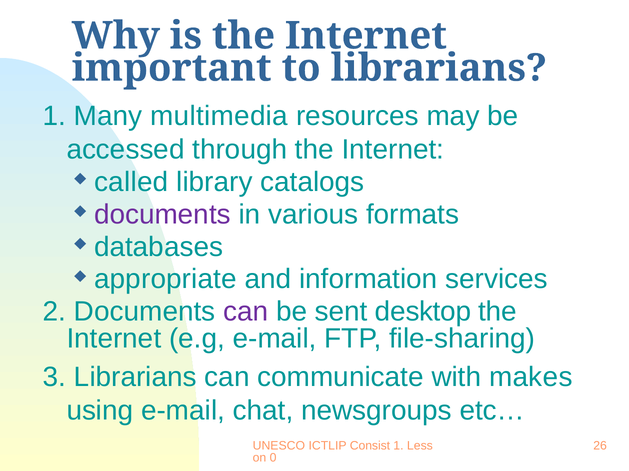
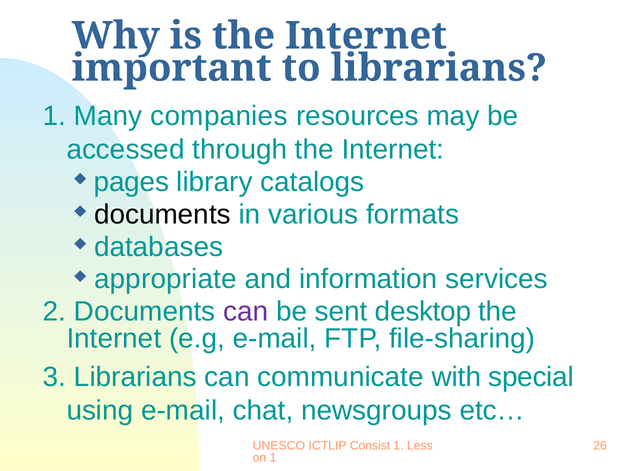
multimedia: multimedia -> companies (219, 116)
called: called -> pages (131, 182)
documents colour: purple -> black (162, 215)
makes: makes -> special (531, 378)
0: 0 -> 1 (273, 459)
